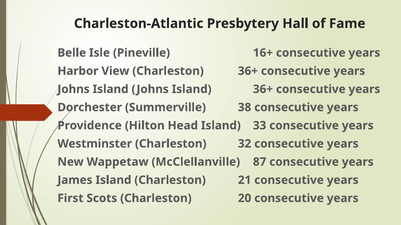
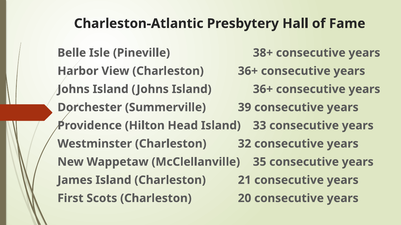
16+: 16+ -> 38+ (263, 53)
38: 38 -> 39 (245, 108)
87: 87 -> 35 (260, 162)
